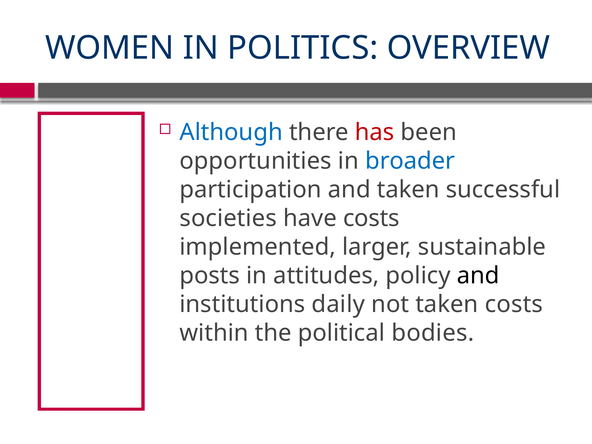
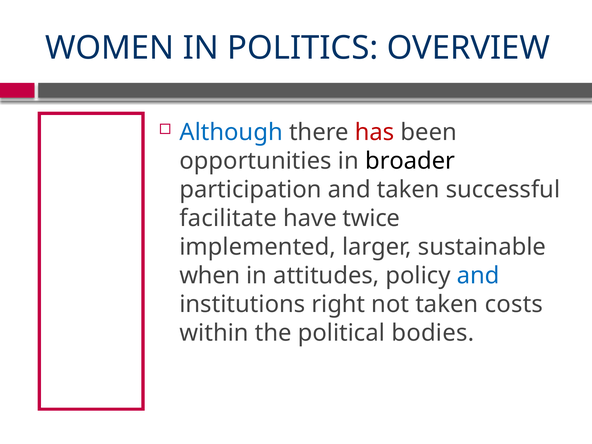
broader colour: blue -> black (410, 161)
societies: societies -> facilitate (228, 218)
have costs: costs -> twice (371, 218)
posts: posts -> when (210, 276)
and colour: black -> blue (478, 276)
daily: daily -> right (338, 304)
